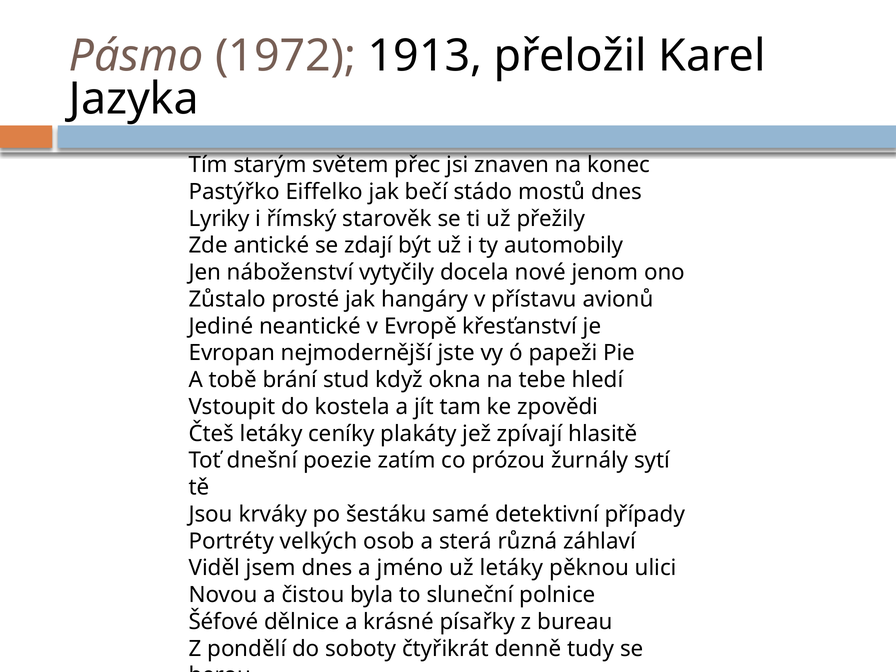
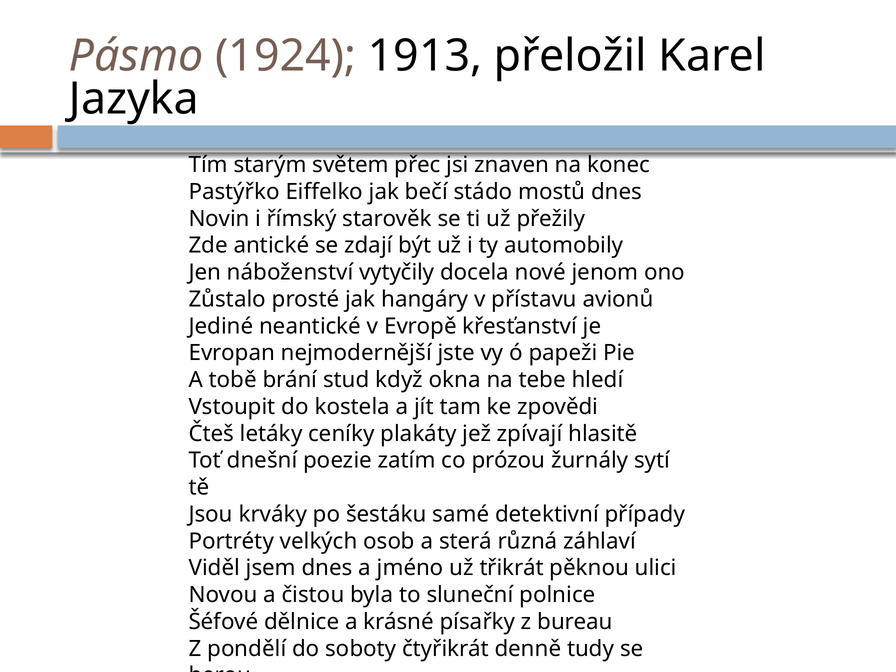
1972: 1972 -> 1924 (286, 56)
Lyriky: Lyriky -> Novin (219, 219)
už letáky: letáky -> třikrát (512, 568)
